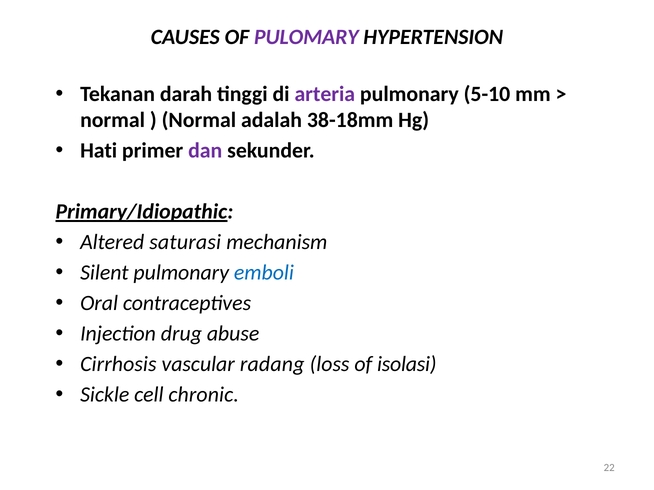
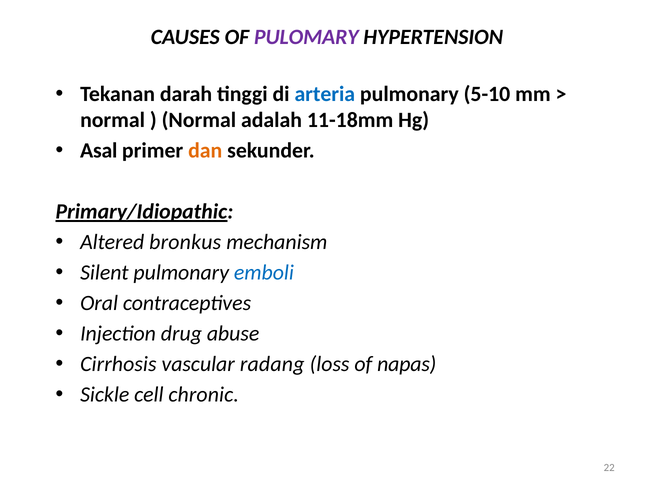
arteria colour: purple -> blue (325, 94)
38-18mm: 38-18mm -> 11-18mm (350, 120)
Hati: Hati -> Asal (99, 151)
dan colour: purple -> orange (205, 151)
saturasi: saturasi -> bronkus (185, 242)
isolasi: isolasi -> napas (407, 364)
